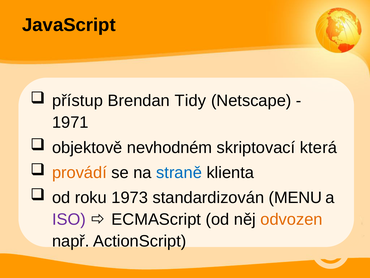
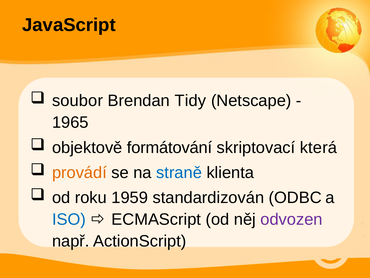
přístup: přístup -> soubor (78, 101)
1971: 1971 -> 1965 (70, 122)
nevhodném: nevhodném -> formátování (170, 147)
1973: 1973 -> 1959 (130, 197)
MENU: MENU -> ODBC (295, 197)
ISO colour: purple -> blue (69, 219)
odvozen colour: orange -> purple (291, 219)
